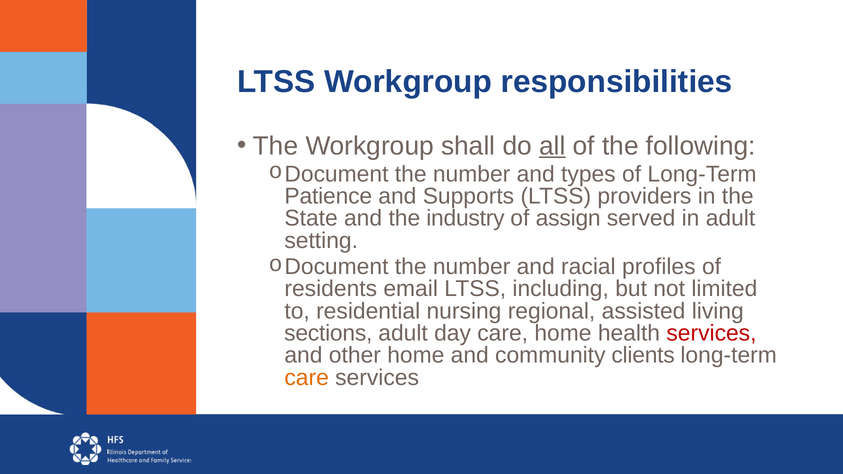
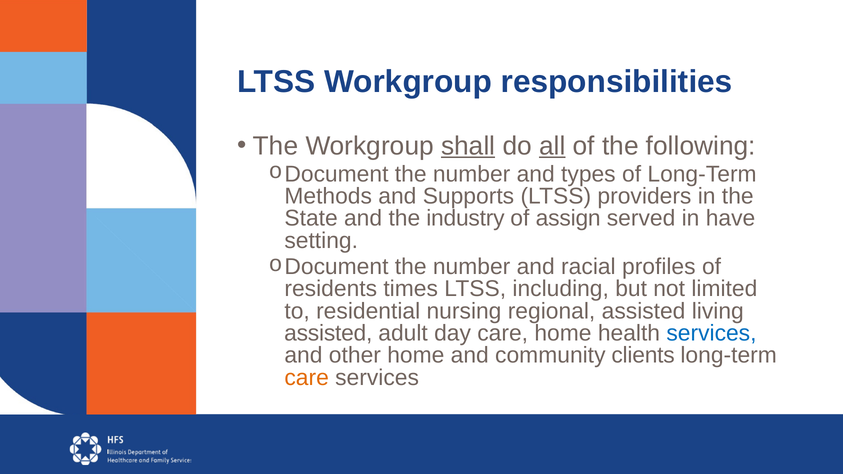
shall underline: none -> present (468, 146)
Patience: Patience -> Methods (328, 196)
in adult: adult -> have (731, 218)
email: email -> times (411, 289)
sections: sections -> assisted (328, 333)
services colour: red -> blue (711, 333)
